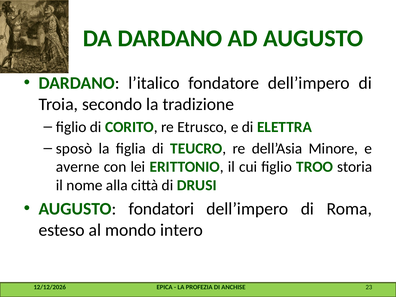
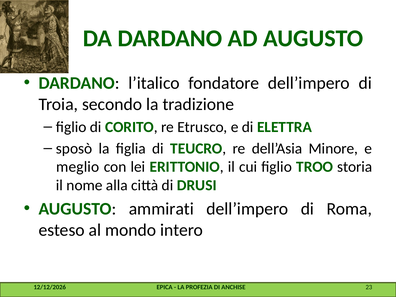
averne: averne -> meglio (78, 167)
fondatori: fondatori -> ammirati (161, 209)
